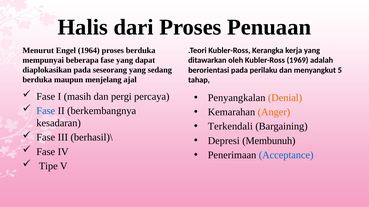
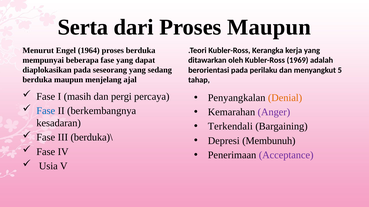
Halis: Halis -> Serta (83, 27)
Proses Penuaan: Penuaan -> Maupun (269, 27)
Anger colour: orange -> purple (274, 112)
berhasil)\: berhasil)\ -> berduka)\ (92, 138)
Acceptance colour: blue -> purple (286, 155)
Tipe: Tipe -> Usia (48, 166)
